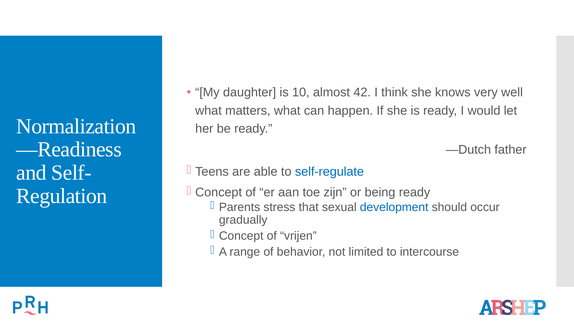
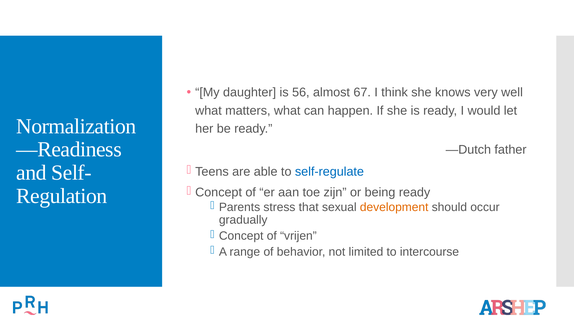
10: 10 -> 56 (301, 92)
42: 42 -> 67 (362, 92)
development colour: blue -> orange (394, 207)
